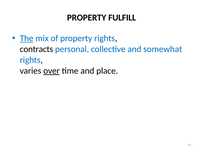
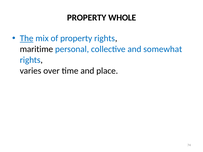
FULFILL: FULFILL -> WHOLE (122, 18)
contracts: contracts -> maritime (36, 49)
over underline: present -> none (52, 71)
